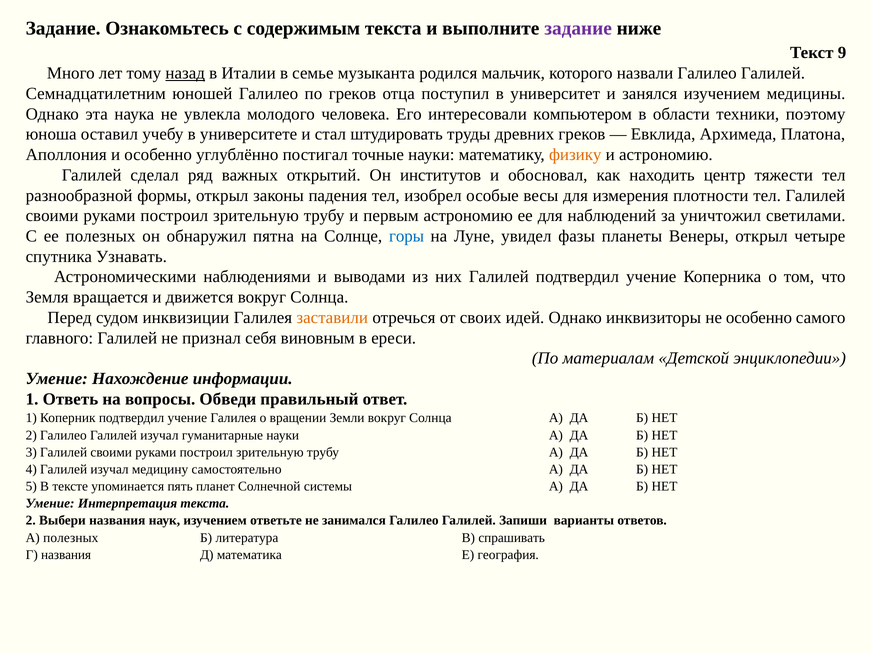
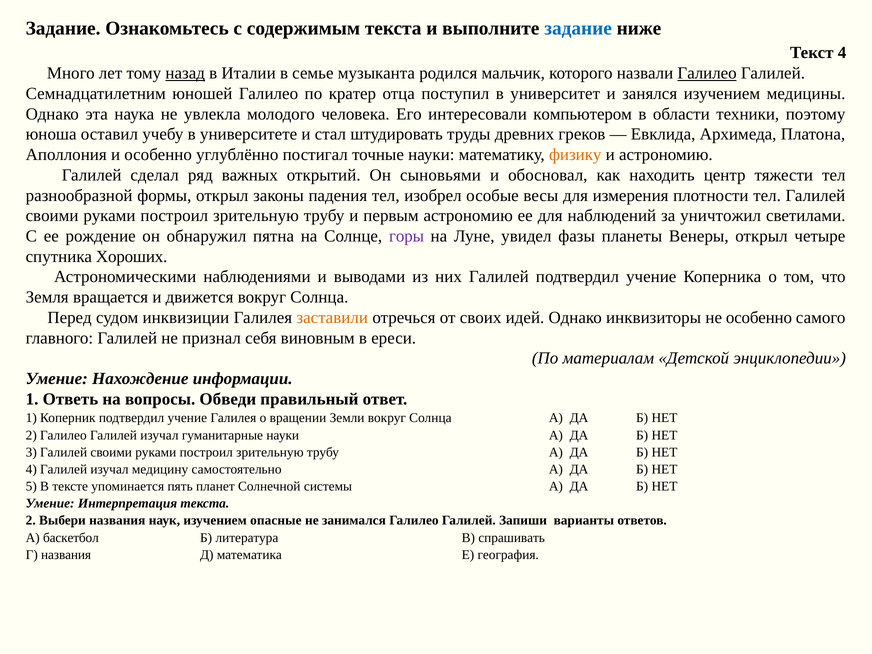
задание colour: purple -> blue (578, 28)
Текст 9: 9 -> 4 (842, 52)
Галилео underline: none -> present (707, 73)
по греков: греков -> кратер (352, 94)
институтов: институтов -> сыновьями (440, 175)
ее полезных: полезных -> рождение (101, 236)
горы colour: blue -> purple (407, 236)
Узнавать: Узнавать -> Хороших (132, 256)
ответьте: ответьте -> опасные (276, 521)
А полезных: полезных -> баскетбол (71, 538)
